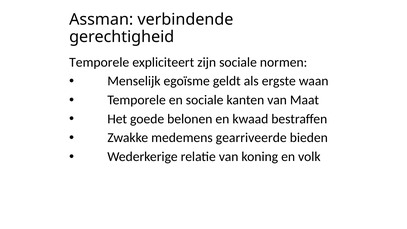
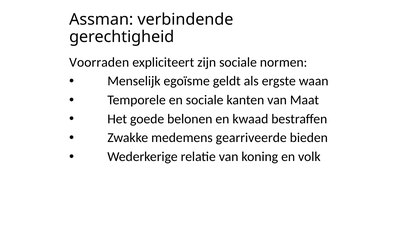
Temporele: Temporele -> Voorraden (99, 62)
